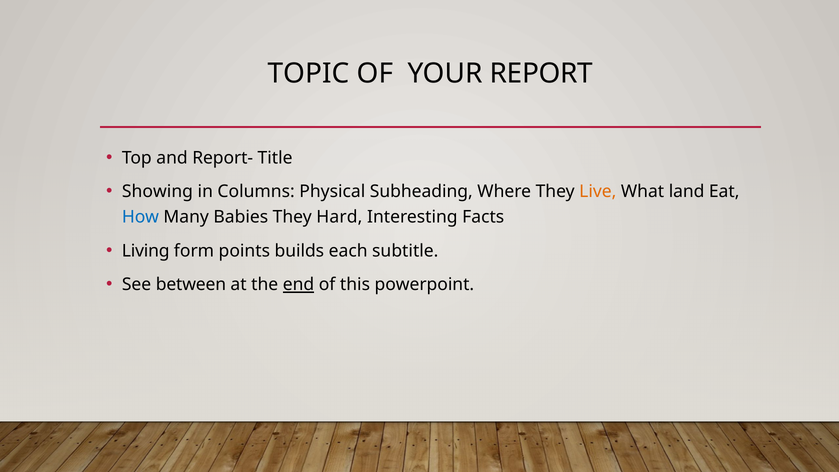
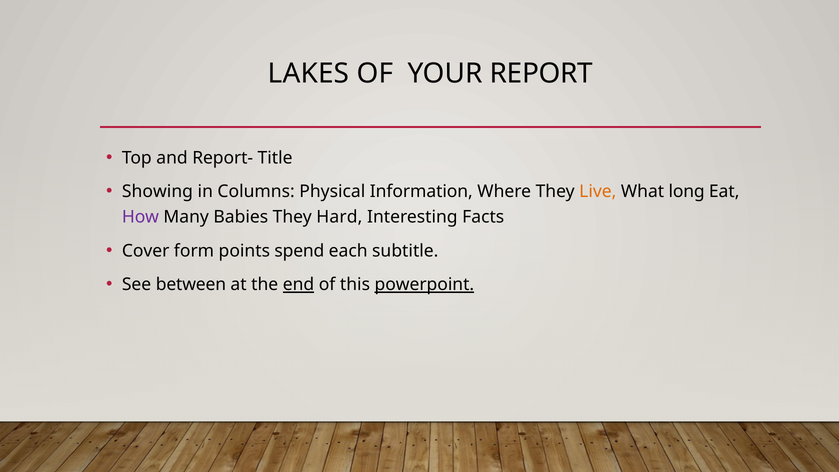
TOPIC: TOPIC -> LAKES (309, 73)
Subheading: Subheading -> Information (421, 192)
land: land -> long (687, 192)
How colour: blue -> purple (140, 217)
Living: Living -> Cover (146, 251)
builds: builds -> spend (299, 251)
powerpoint underline: none -> present (424, 285)
